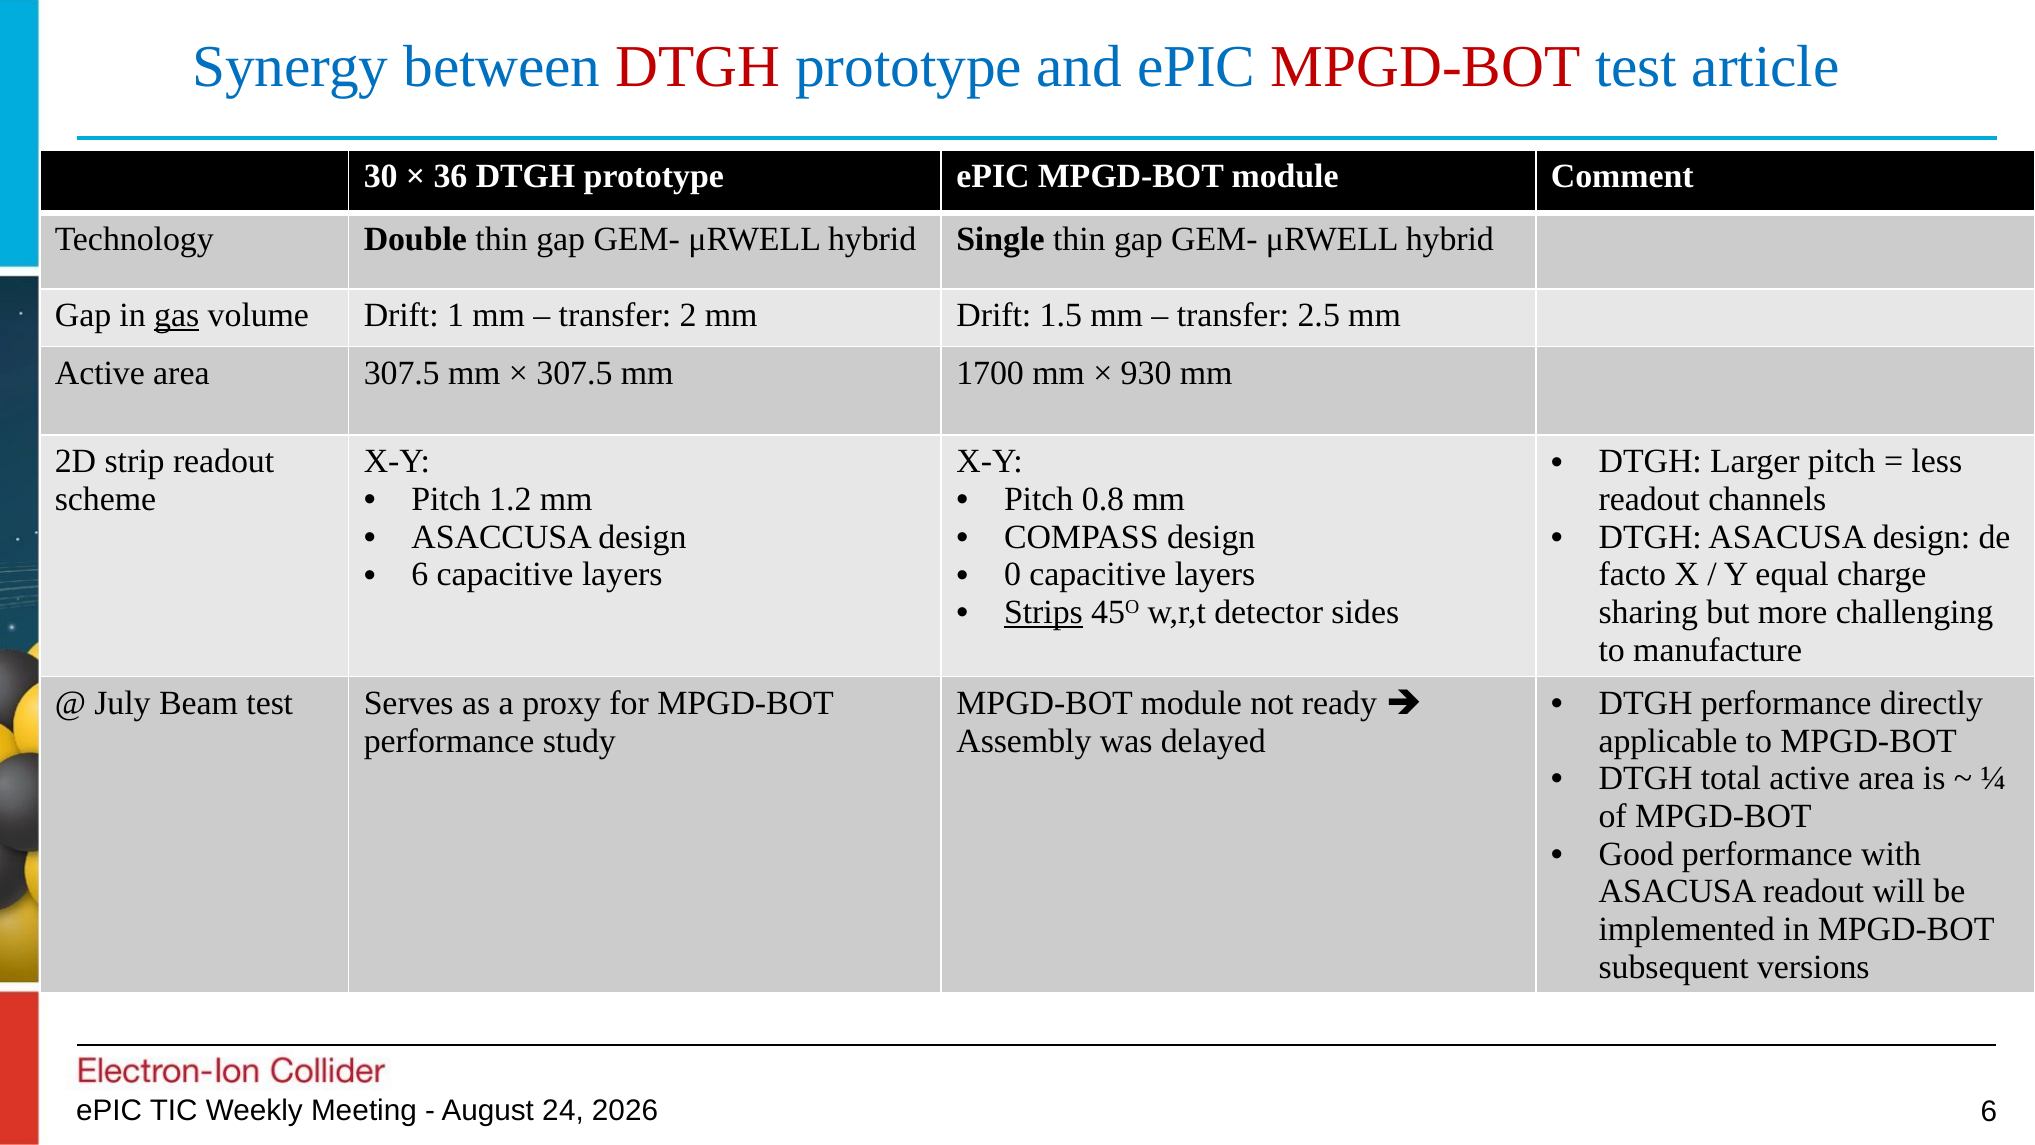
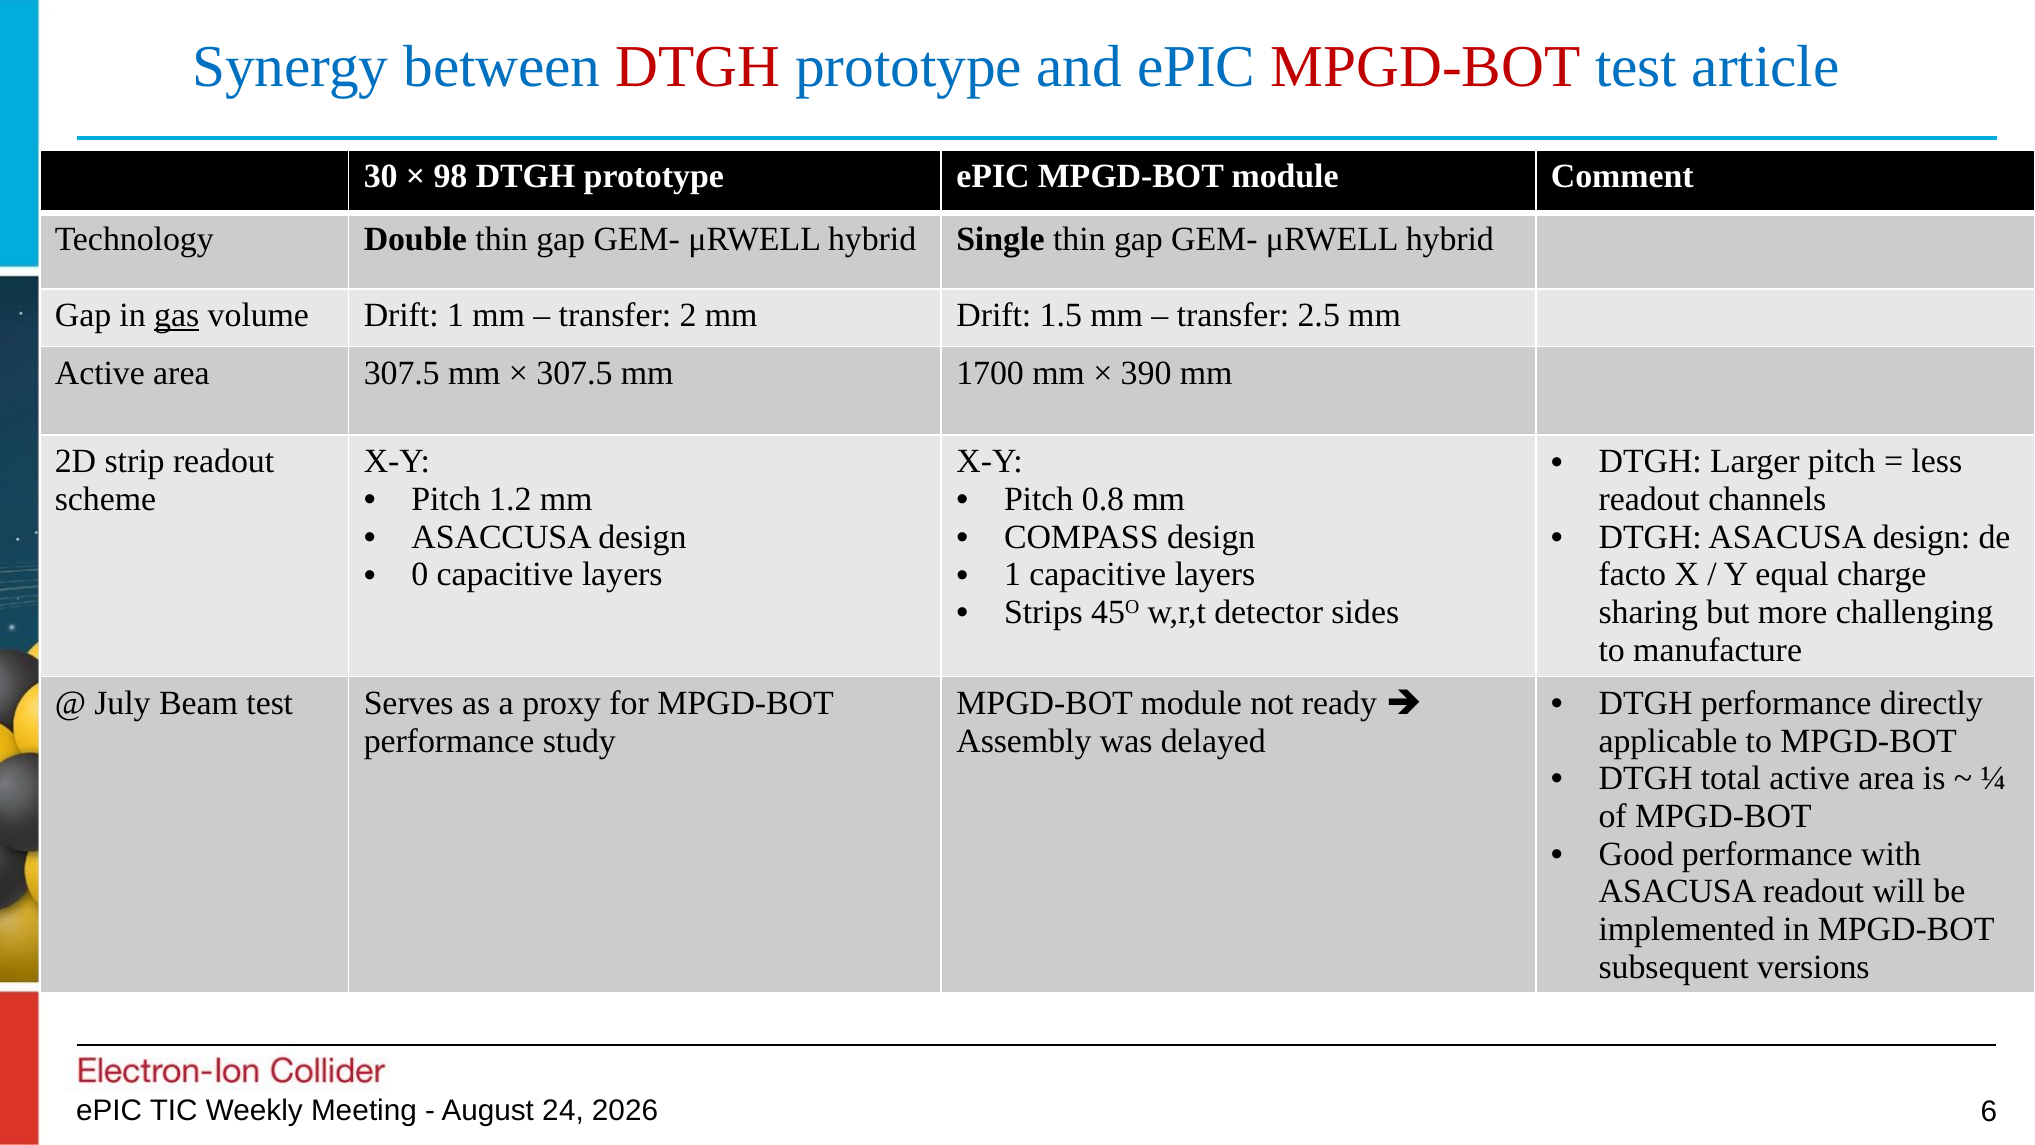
36: 36 -> 98 (451, 176)
930: 930 -> 390 (1146, 373)
6: 6 -> 0 (420, 575)
0: 0 -> 1 (1013, 575)
Strips underline: present -> none (1043, 612)
